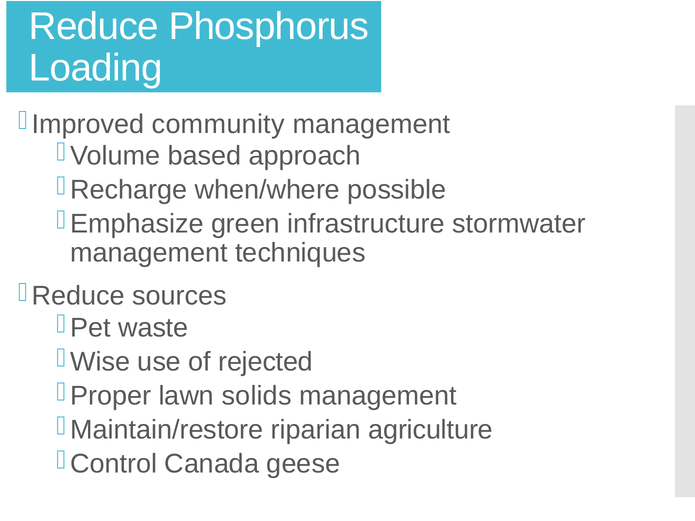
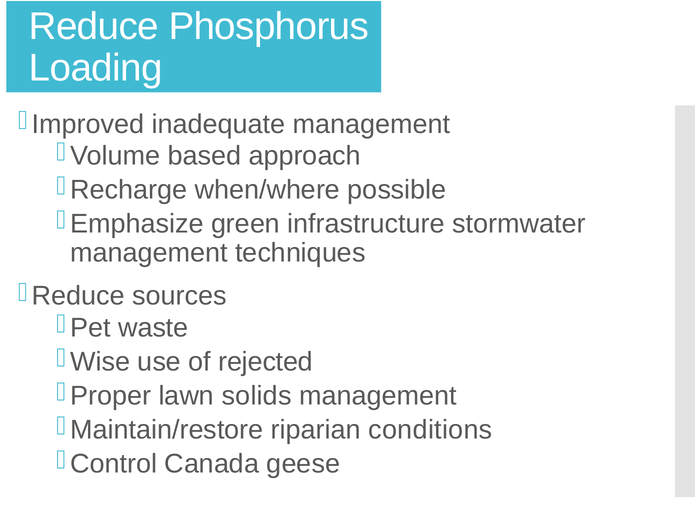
community: community -> inadequate (218, 124)
agriculture: agriculture -> conditions (430, 430)
